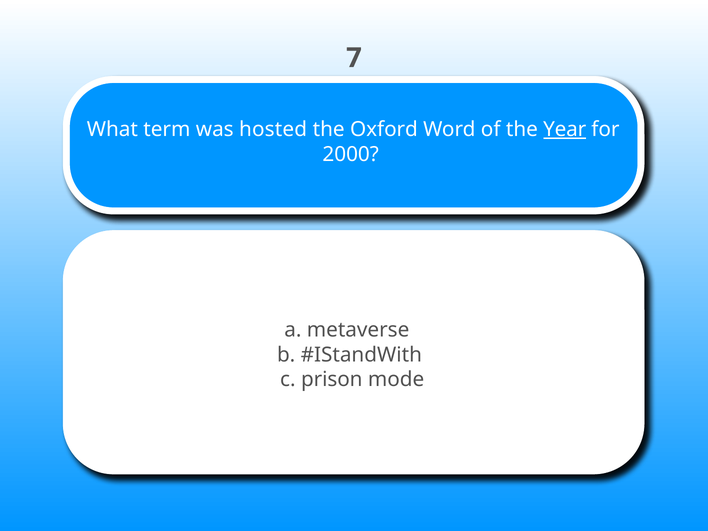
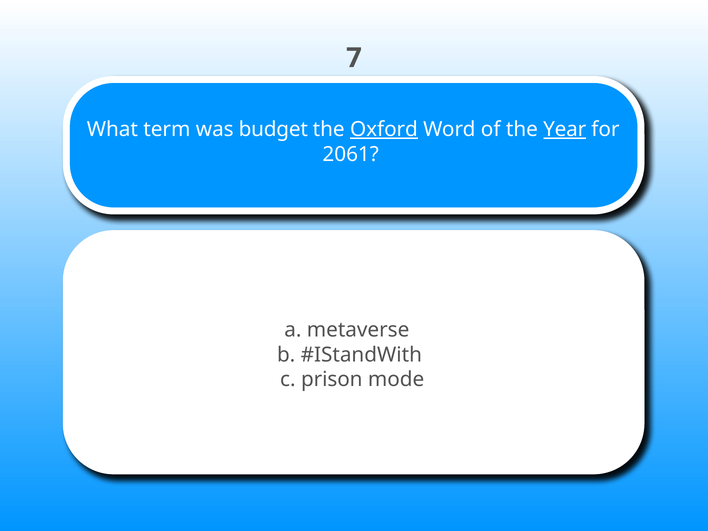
hosted: hosted -> budget (273, 129)
Oxford underline: none -> present (384, 129)
2000: 2000 -> 2061 (351, 154)
